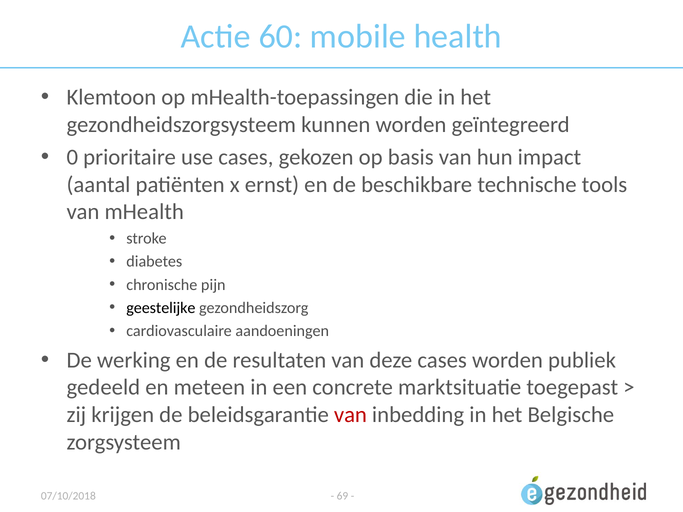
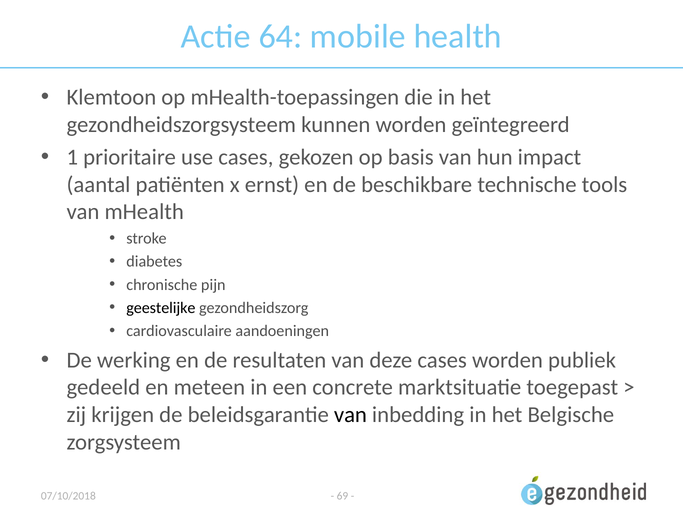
60: 60 -> 64 (280, 36)
0: 0 -> 1 (72, 157)
van colour: red -> black (350, 415)
